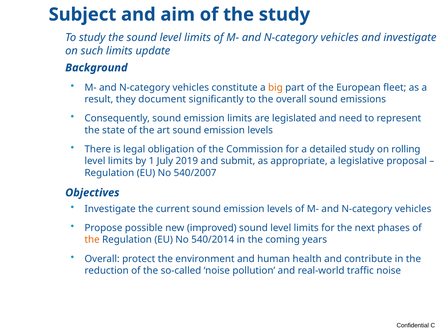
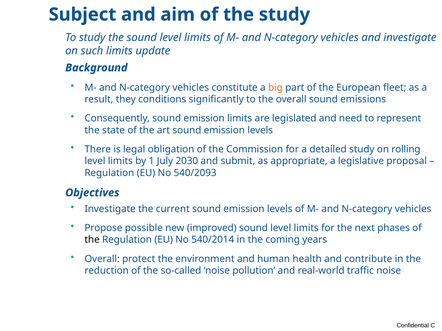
document: document -> conditions (162, 99)
2019: 2019 -> 2030 (187, 161)
540/2007: 540/2007 -> 540/2093 (195, 173)
the colour: orange -> black (92, 240)
